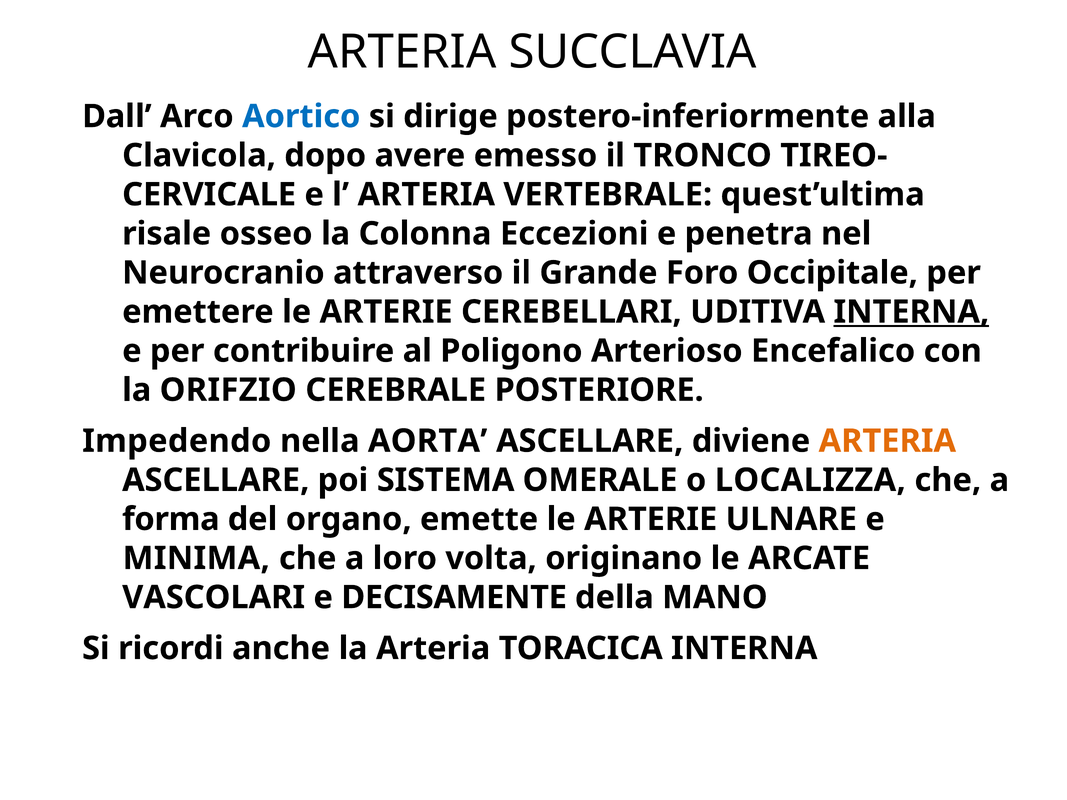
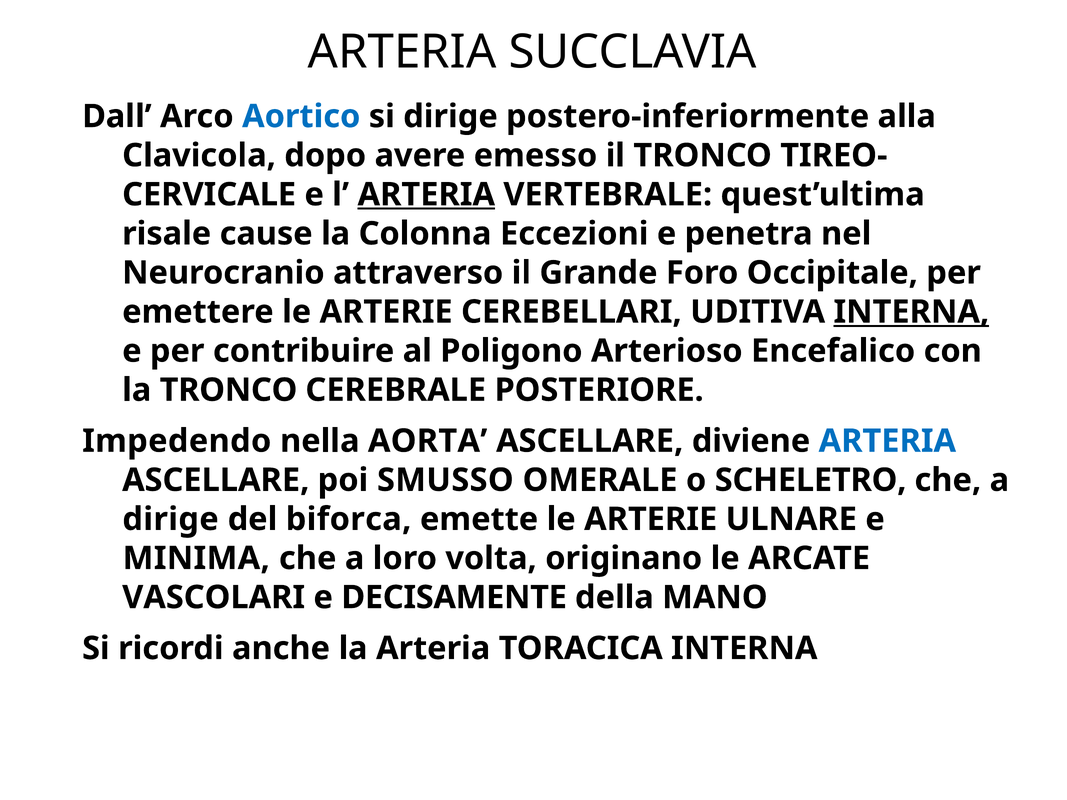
ARTERIA underline: none -> present (426, 195)
osseo: osseo -> cause (266, 234)
la ORIFZIO: ORIFZIO -> TRONCO (228, 390)
ARTERIA colour: orange -> blue (887, 441)
SISTEMA: SISTEMA -> SMUSSO (445, 480)
LOCALIZZA: LOCALIZZA -> SCHELETRO (811, 480)
forma: forma -> dirige (171, 519)
organo: organo -> biforca (349, 519)
